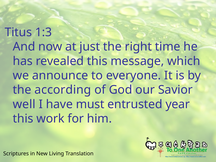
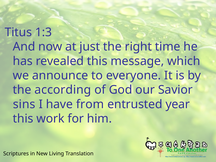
well: well -> sins (24, 104)
must: must -> from (90, 104)
